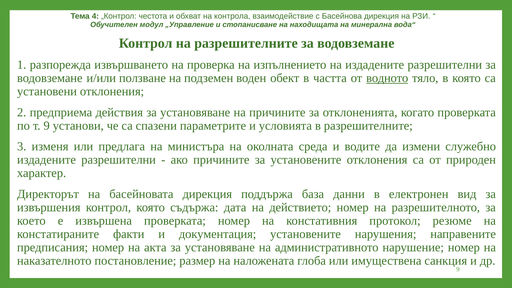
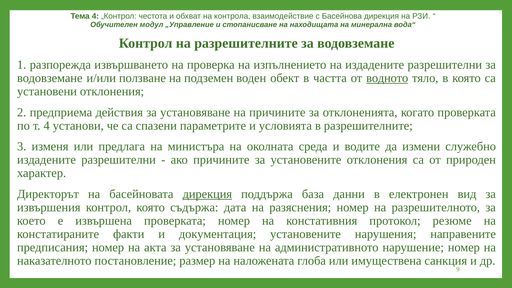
т 9: 9 -> 4 (47, 126)
дирекция underline: none -> present (207, 194)
действието: действието -> разяснения (300, 207)
